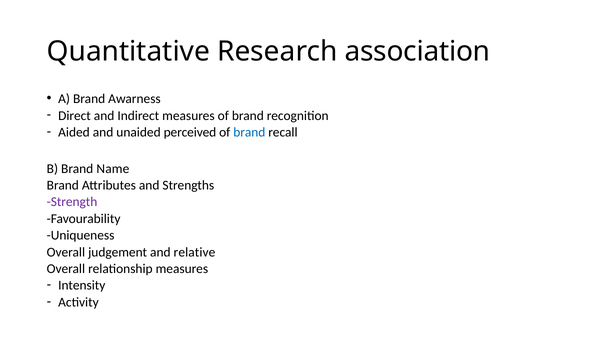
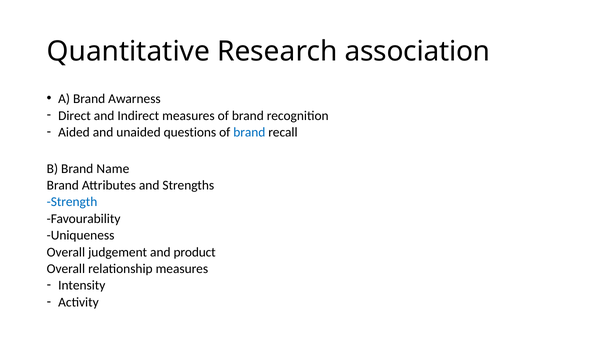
perceived: perceived -> questions (190, 132)
Strength colour: purple -> blue (72, 202)
relative: relative -> product (195, 252)
